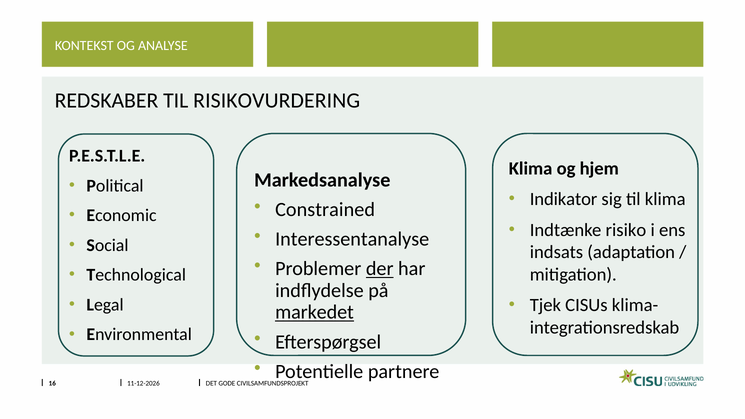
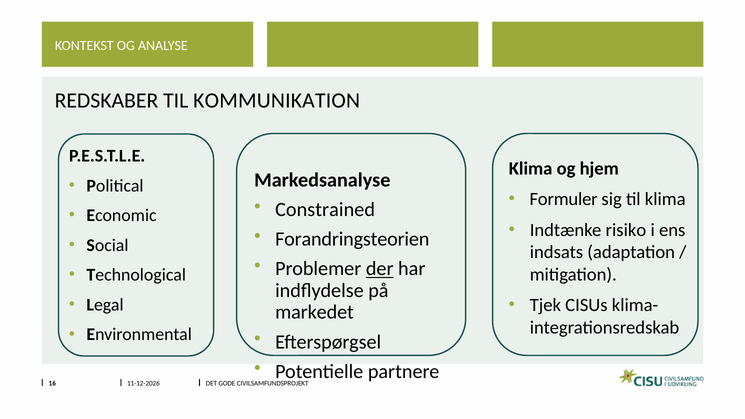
RISIKOVURDERING: RISIKOVURDERING -> KOMMUNIKATION (277, 101)
Indikator: Indikator -> Formuler (564, 199)
Interessentanalyse: Interessentanalyse -> Forandringsteorien (352, 239)
markedet underline: present -> none (314, 312)
